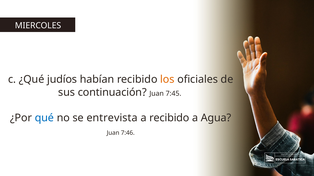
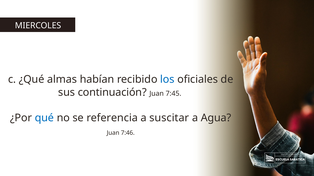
judíos: judíos -> almas (62, 80)
los colour: orange -> blue (167, 80)
entrevista: entrevista -> referencia (112, 118)
a recibido: recibido -> suscitar (169, 118)
